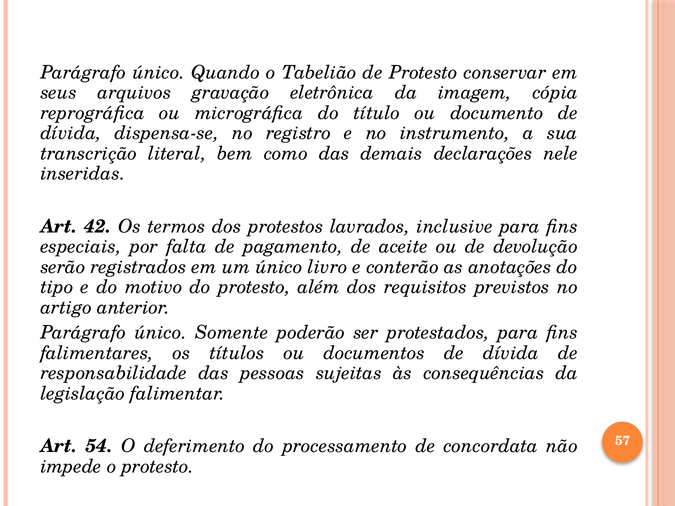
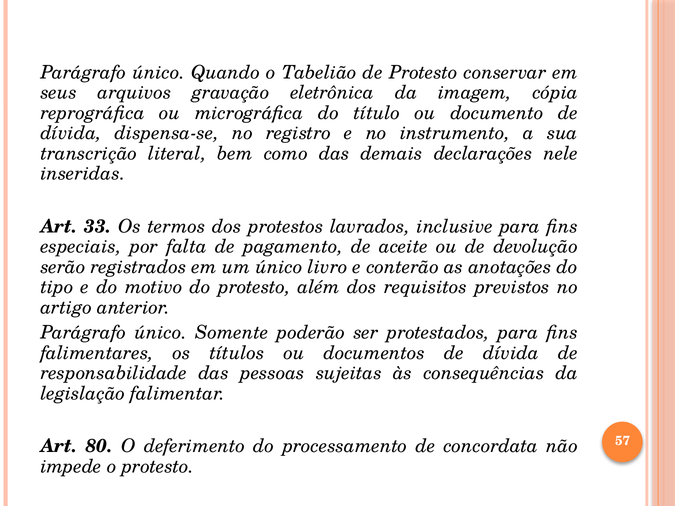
42: 42 -> 33 (98, 227)
54: 54 -> 80 (99, 446)
